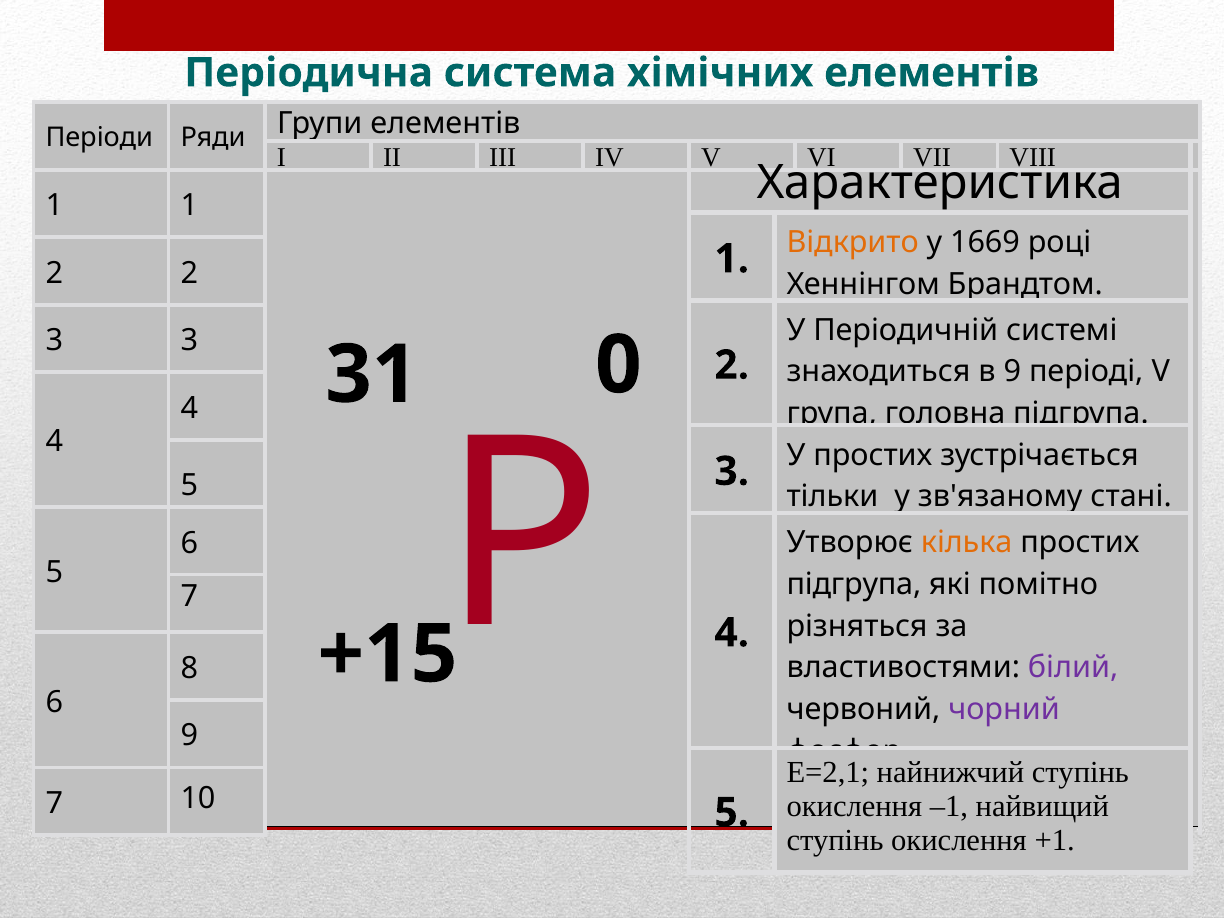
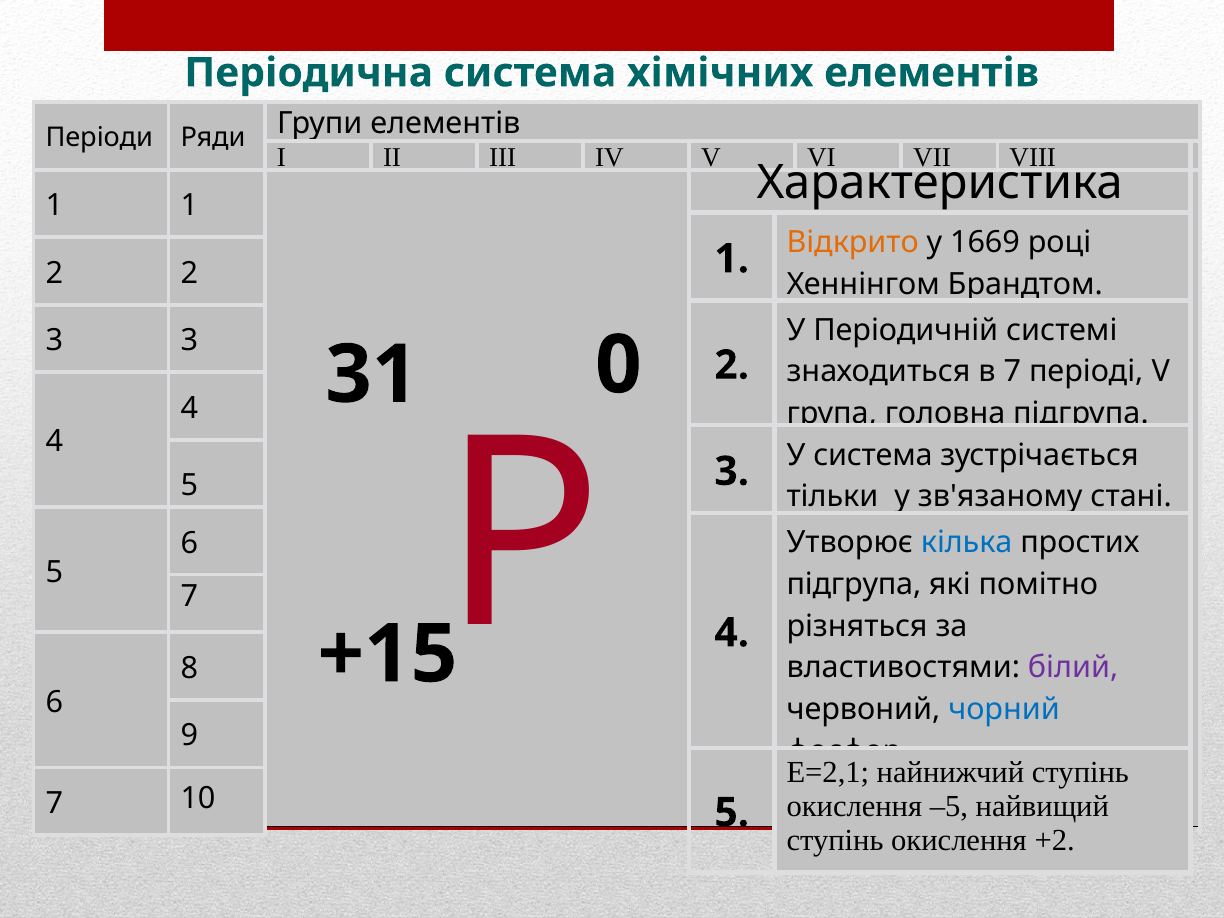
в 9: 9 -> 7 (1012, 372)
У простих: простих -> система (873, 455)
кілька colour: orange -> blue (967, 543)
чорний colour: purple -> blue (1004, 709)
–1: –1 -> –5 (949, 806)
+1: +1 -> +2 (1055, 840)
